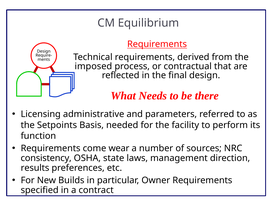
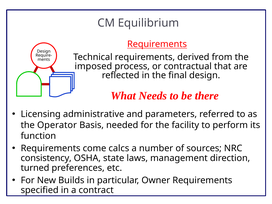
Setpoints: Setpoints -> Operator (57, 125)
wear: wear -> calcs (119, 148)
results: results -> turned (35, 168)
